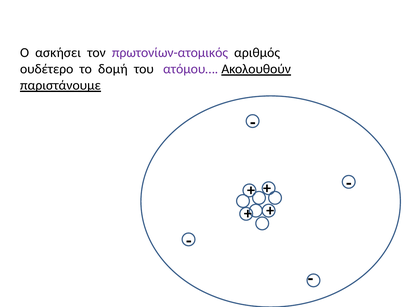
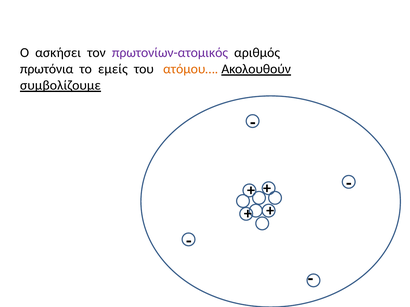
ουδέτερο: ουδέτερο -> πρωτόνια (47, 69)
δομή: δομή -> εμείς (113, 69)
ατόμου… colour: purple -> orange (191, 69)
παριστάνουμε: παριστάνουμε -> συμβολίζουμε (60, 86)
